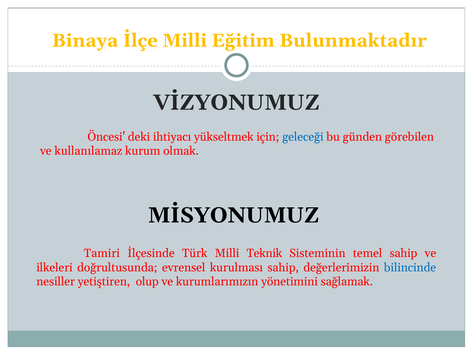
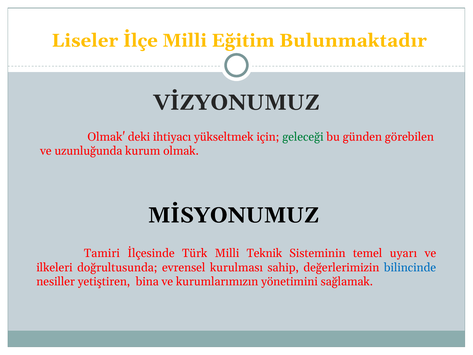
Binaya: Binaya -> Liseler (85, 41)
Öncesi: Öncesi -> Olmak (106, 137)
geleceği colour: blue -> green (303, 137)
kullanılamaz: kullanılamaz -> uzunluğunda (88, 151)
temel sahip: sahip -> uyarı (403, 253)
olup: olup -> bina (147, 282)
